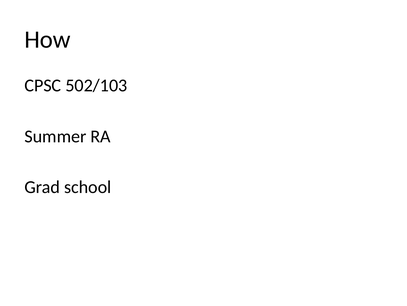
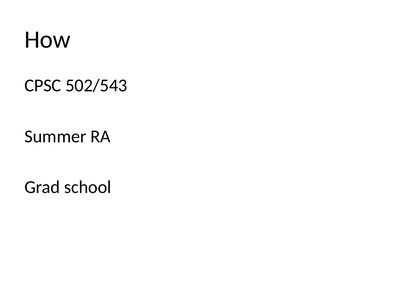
502/103: 502/103 -> 502/543 (96, 85)
